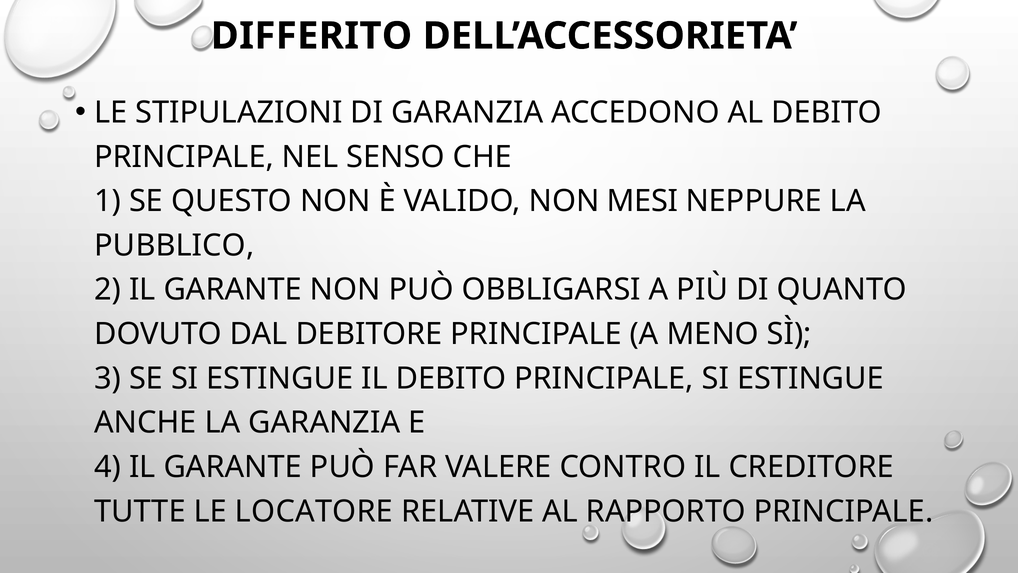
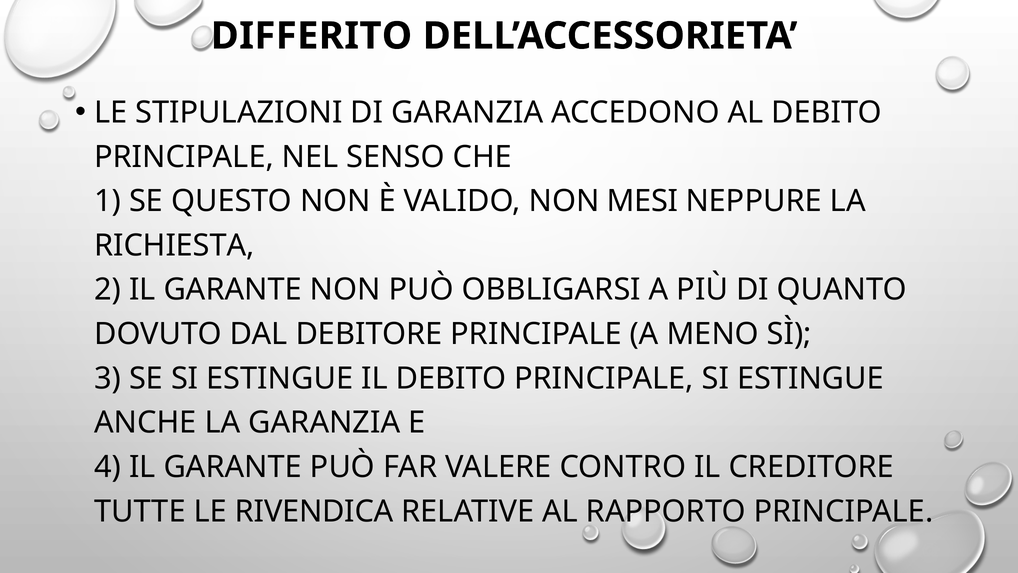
PUBBLICO: PUBBLICO -> RICHIESTA (174, 245)
LOCATORE: LOCATORE -> RIVENDICA (314, 511)
